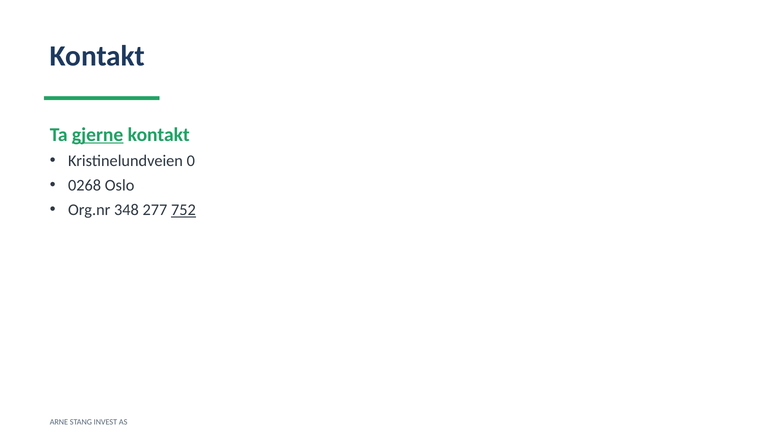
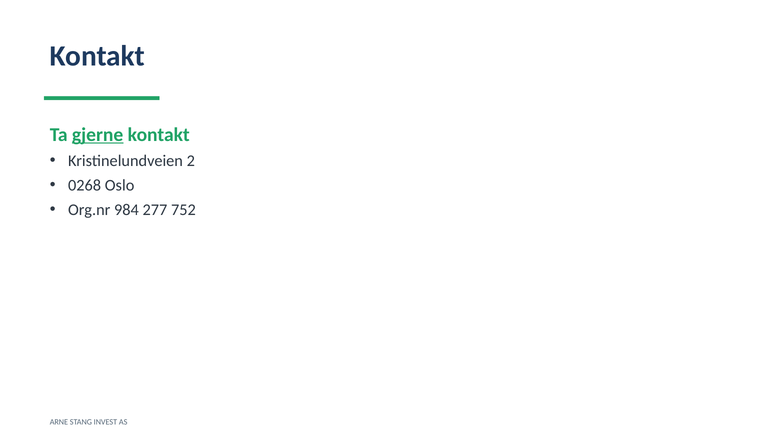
0: 0 -> 2 (191, 161)
348: 348 -> 984 (126, 210)
752 underline: present -> none (183, 210)
